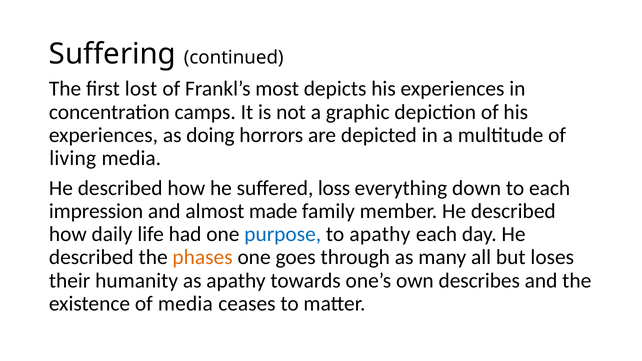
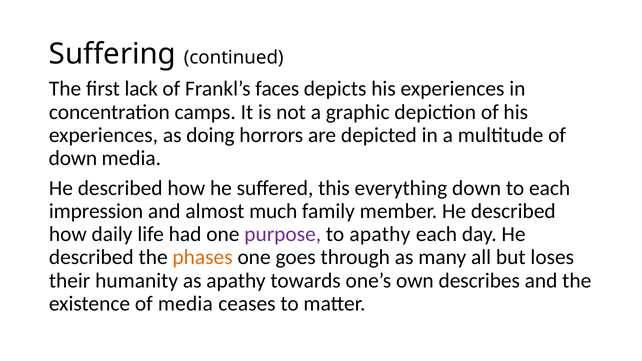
lost: lost -> lack (141, 89)
most: most -> faces (277, 89)
living: living -> down (73, 158)
loss: loss -> this (334, 188)
made: made -> much (273, 211)
purpose colour: blue -> purple (283, 234)
